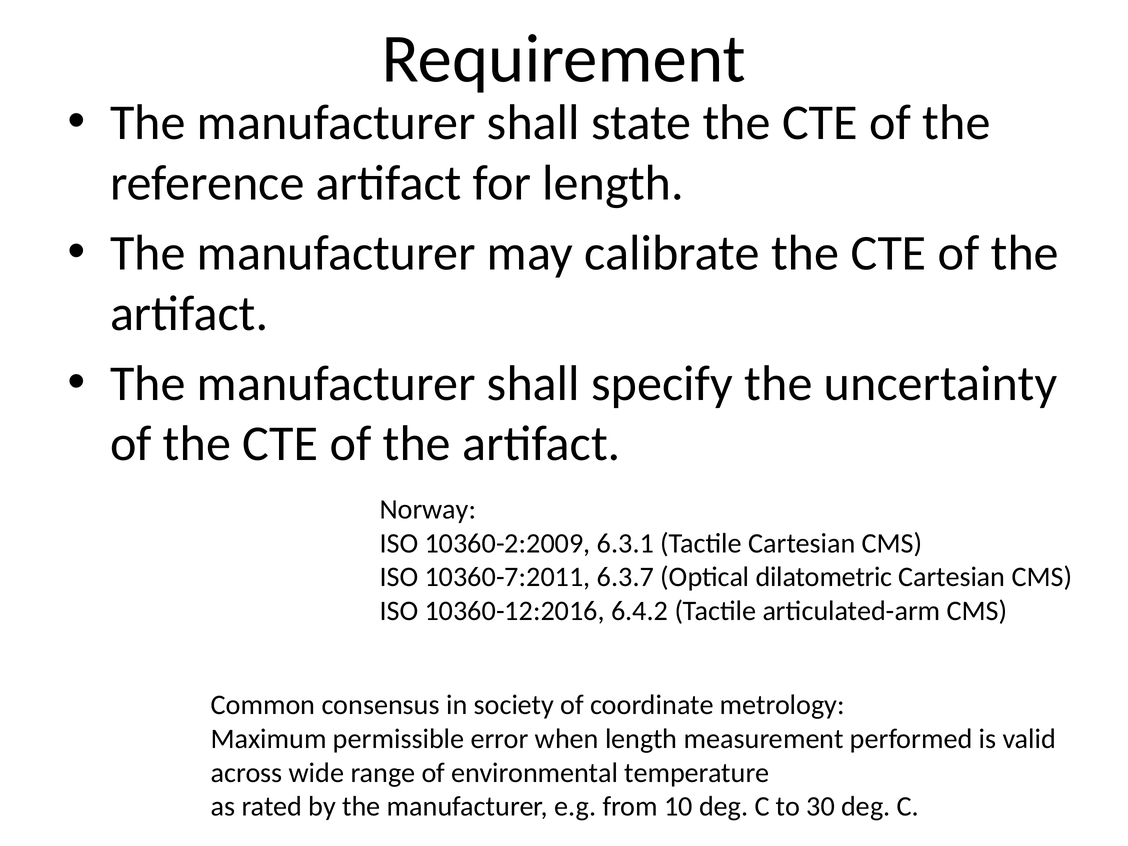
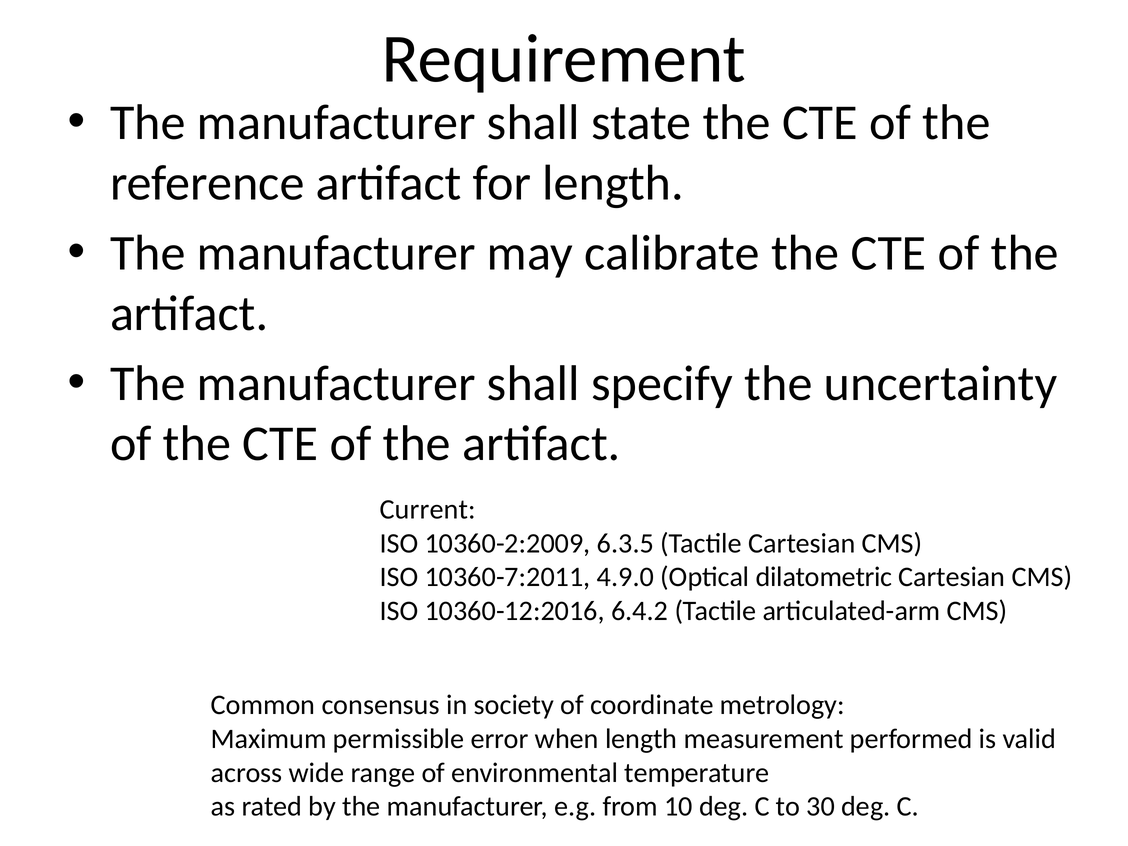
Norway: Norway -> Current (428, 509)
6.3.1: 6.3.1 -> 6.3.5 (625, 543)
6.3.7: 6.3.7 -> 4.9.0 (625, 577)
